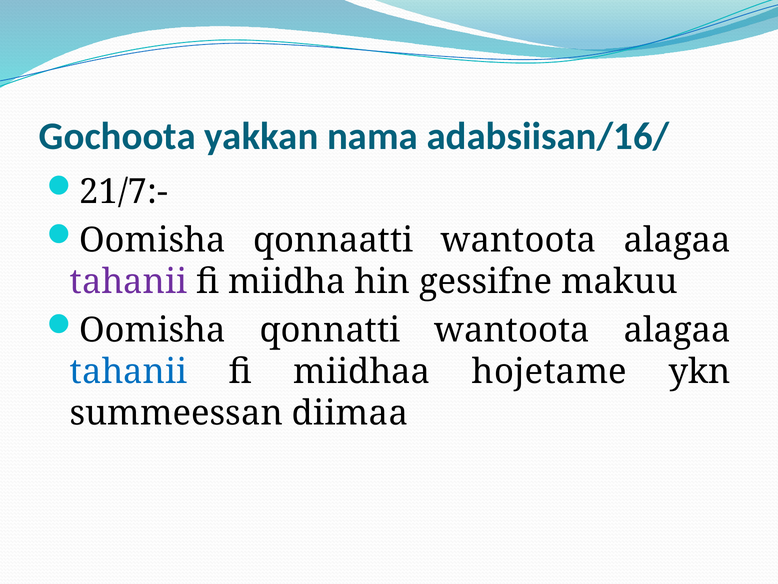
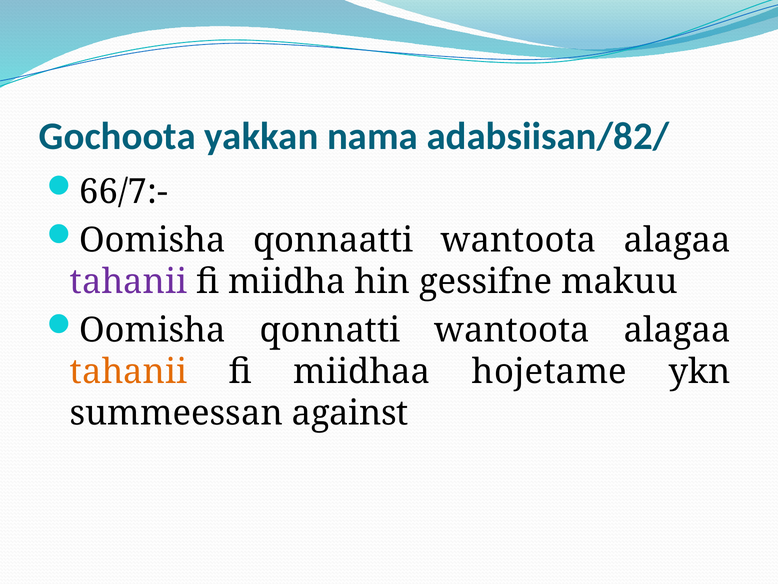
adabsiisan/16/: adabsiisan/16/ -> adabsiisan/82/ (548, 137)
21/7:-: 21/7:- -> 66/7:- (124, 192)
tahanii colour: blue -> orange (129, 372)
diimaa: diimaa -> against (350, 413)
